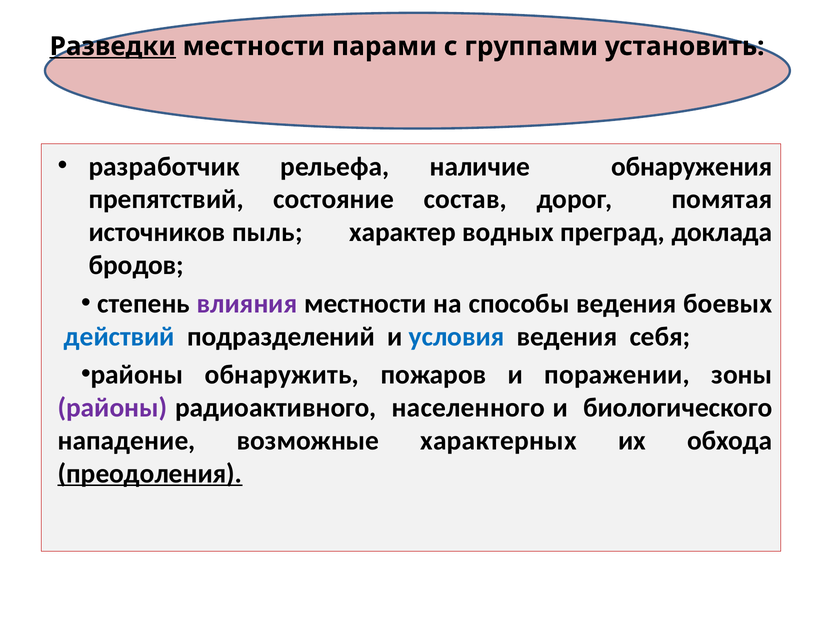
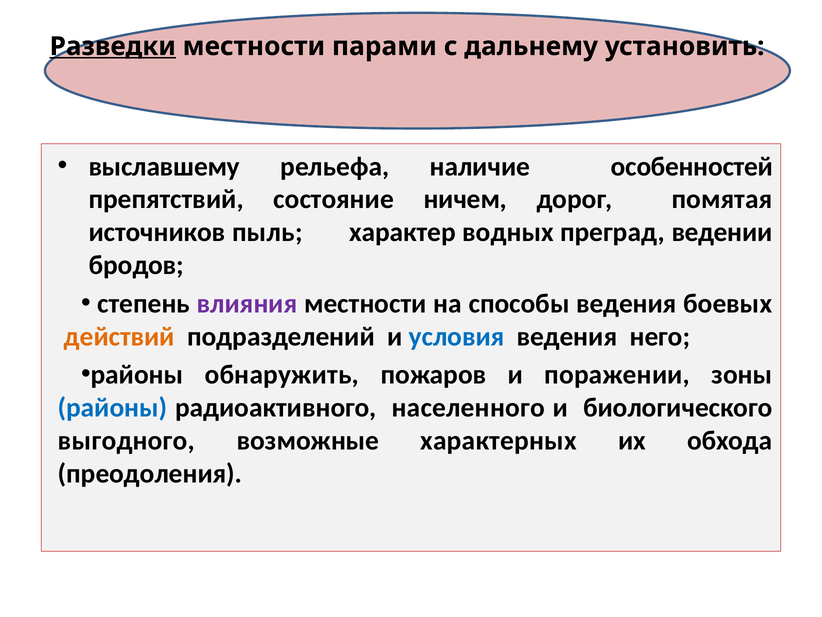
группами: группами -> дальнему (531, 46)
разработчик: разработчик -> выславшему (164, 166)
обнаружения: обнаружения -> особенностей (692, 166)
состав: состав -> ничем (465, 199)
доклада: доклада -> ведении (722, 232)
действий colour: blue -> orange (119, 336)
себя: себя -> него (660, 336)
районы colour: purple -> blue (113, 407)
нападение: нападение -> выгодного (126, 440)
преодоления underline: present -> none (150, 473)
